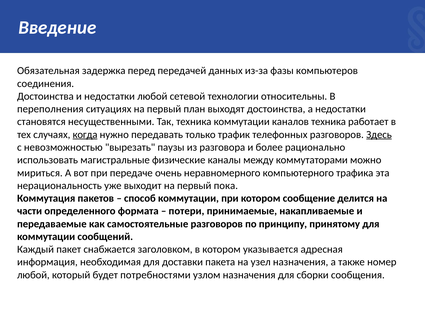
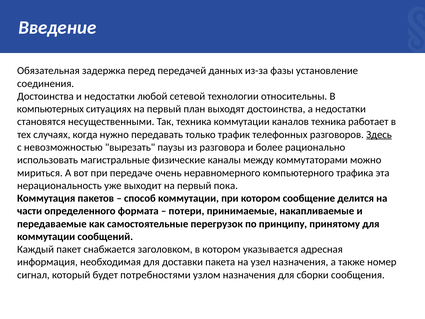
компьютеров: компьютеров -> установление (327, 71)
переполнения: переполнения -> компьютерных (50, 109)
когда underline: present -> none (85, 134)
самостоятельные разговоров: разговоров -> перегрузок (217, 224)
любой: любой -> сигнал (33, 275)
